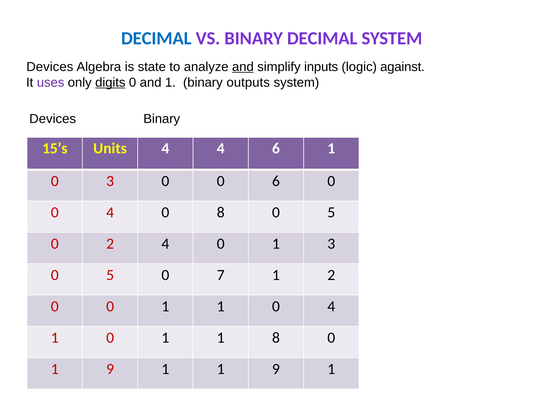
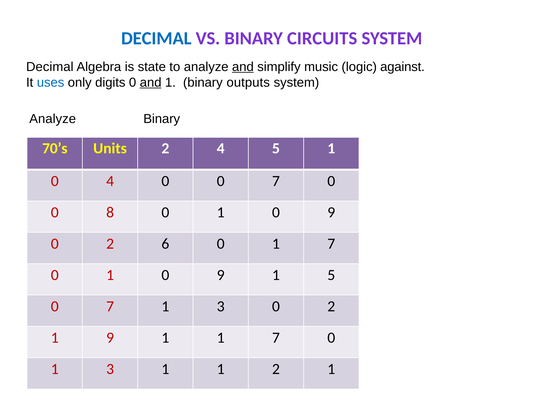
VS BINARY DECIMAL: DECIMAL -> CIRCUITS (322, 38)
Devices: Devices -> Decimal (50, 67)
inputs: inputs -> music (321, 67)
uses colour: purple -> blue (51, 82)
digits underline: present -> none (110, 82)
and underline: none -> present (151, 82)
Devices: Devices -> Analyze (53, 119)
15’s: 15’s -> 70’s (55, 148)
Units 4: 4 -> 2 (165, 148)
4 6: 6 -> 5 (276, 148)
0 3: 3 -> 4 (110, 181)
0 0 6: 6 -> 7 (276, 181)
4: 4 -> 8 (110, 213)
8: 8 -> 1 (221, 213)
5: 5 -> 9 (331, 213)
2 4: 4 -> 6 (165, 244)
0 1 3: 3 -> 7 (331, 244)
5: 5 -> 1 (110, 275)
7: 7 -> 9 (221, 275)
1 2: 2 -> 5 (331, 275)
0: 0 -> 7 (110, 307)
1: 1 -> 3 (221, 307)
4: 4 -> 2 (331, 307)
0: 0 -> 9 (110, 338)
1 1 8: 8 -> 7 (276, 338)
9: 9 -> 3 (110, 369)
1 1 9: 9 -> 2 (276, 369)
